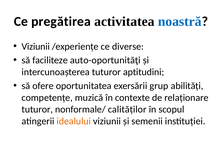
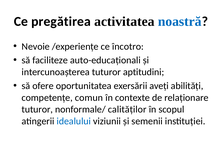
Viziunii: Viziunii -> Nevoie (36, 47)
diverse: diverse -> încotro (128, 47)
auto-oportunităţi: auto-oportunităţi -> auto-educaționali (105, 60)
grup: grup -> aveți (159, 86)
muzică: muzică -> comun (89, 98)
idealului colour: orange -> blue (74, 122)
